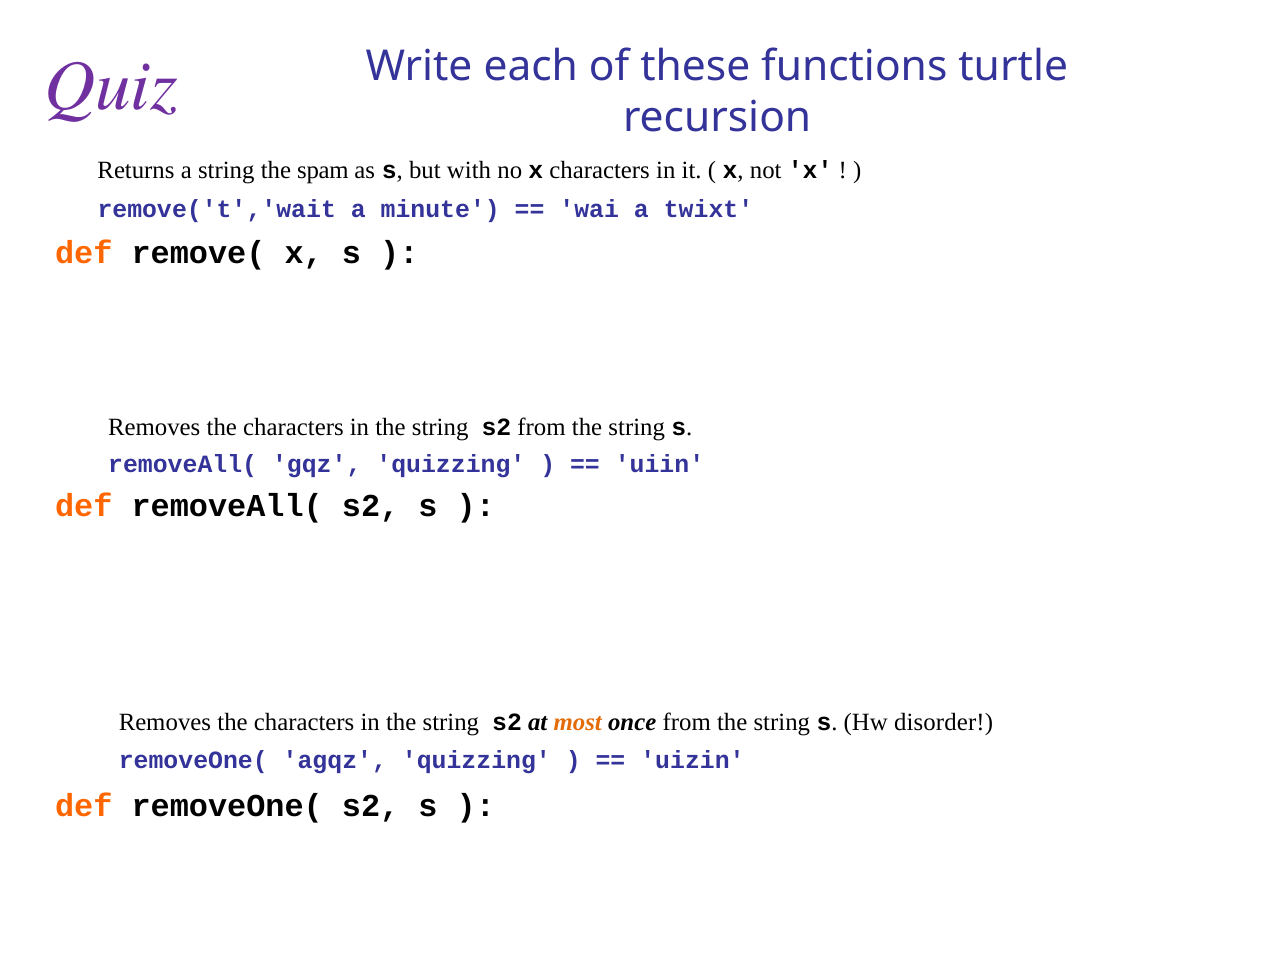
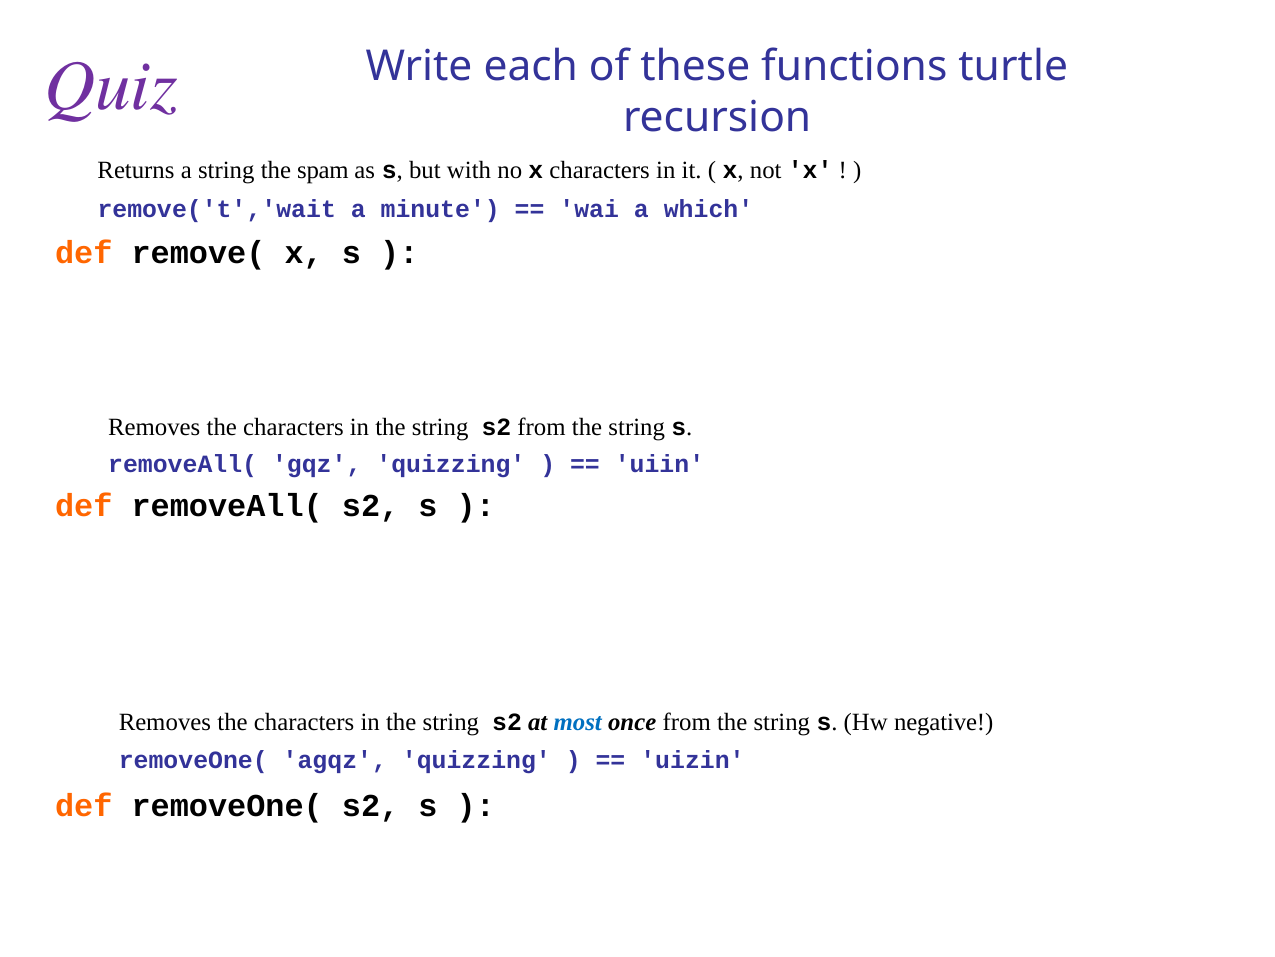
twixt: twixt -> which (709, 209)
most colour: orange -> blue (578, 722)
disorder: disorder -> negative (944, 722)
